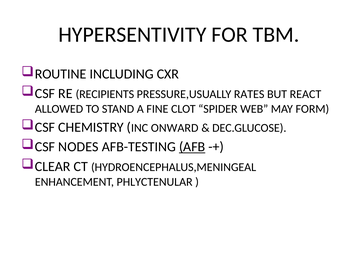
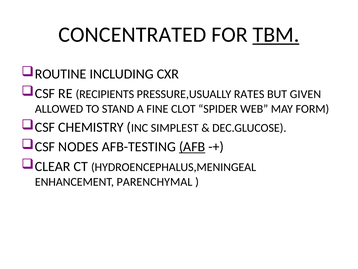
HYPERSENTIVITY: HYPERSENTIVITY -> CONCENTRATED (132, 35)
TBM underline: none -> present (276, 35)
REACT: REACT -> GIVEN (305, 94)
ONWARD: ONWARD -> SIMPLEST (175, 128)
PHLYCTENULAR: PHLYCTENULAR -> PARENCHYMAL (155, 182)
